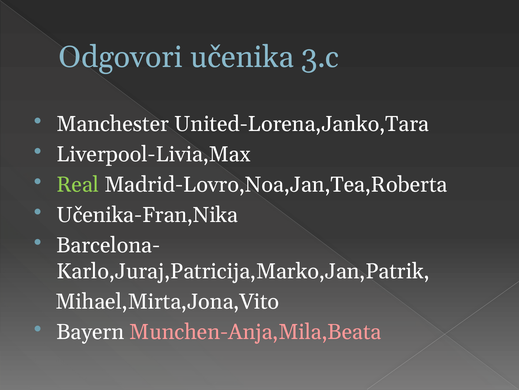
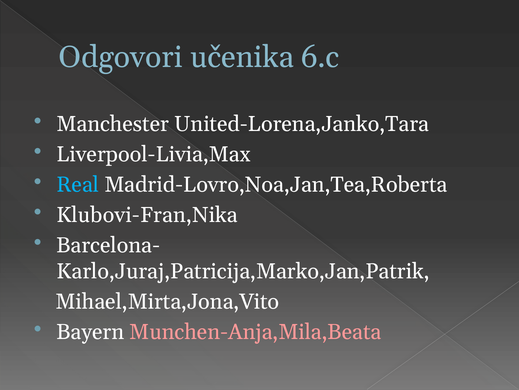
3.c: 3.c -> 6.c (320, 57)
Real colour: light green -> light blue (78, 184)
Učenika-Fran,Nika: Učenika-Fran,Nika -> Klubovi-Fran,Nika (147, 215)
